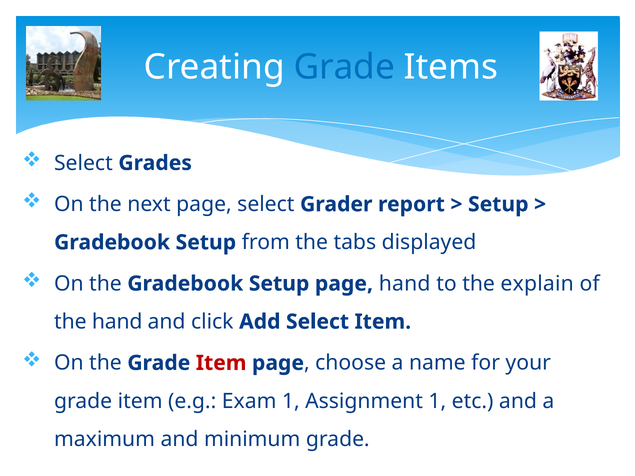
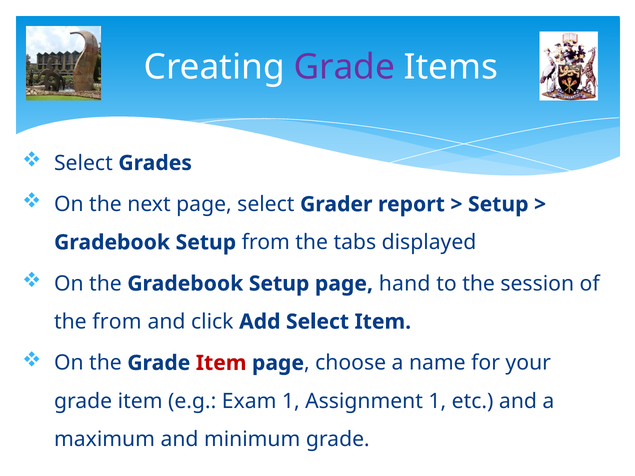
Grade colour: blue -> purple (344, 67)
explain: explain -> session (537, 284)
the hand: hand -> from (117, 322)
